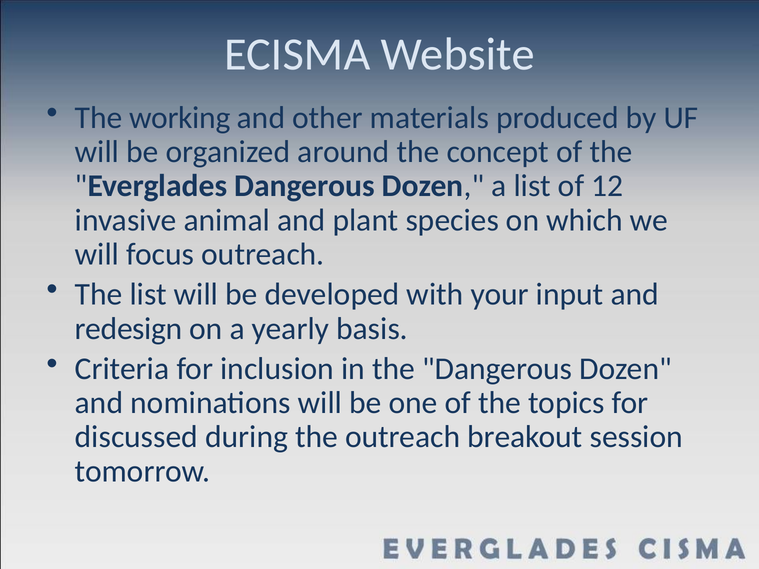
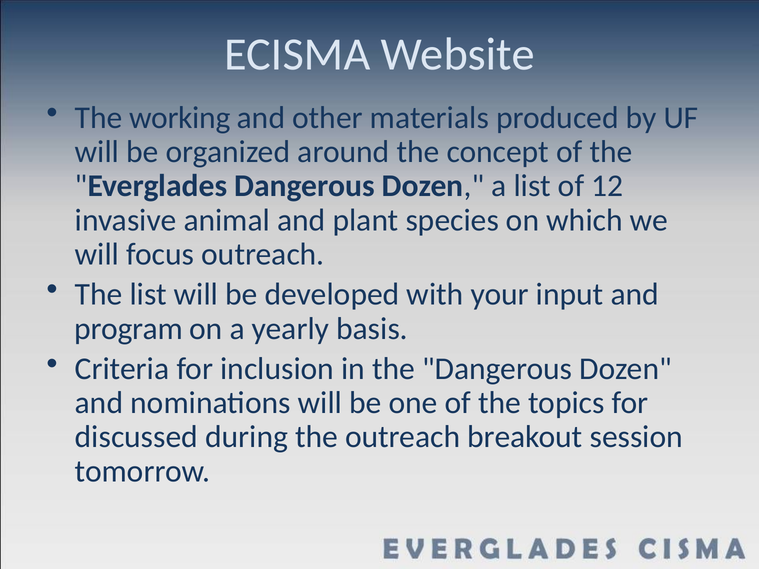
redesign: redesign -> program (129, 329)
